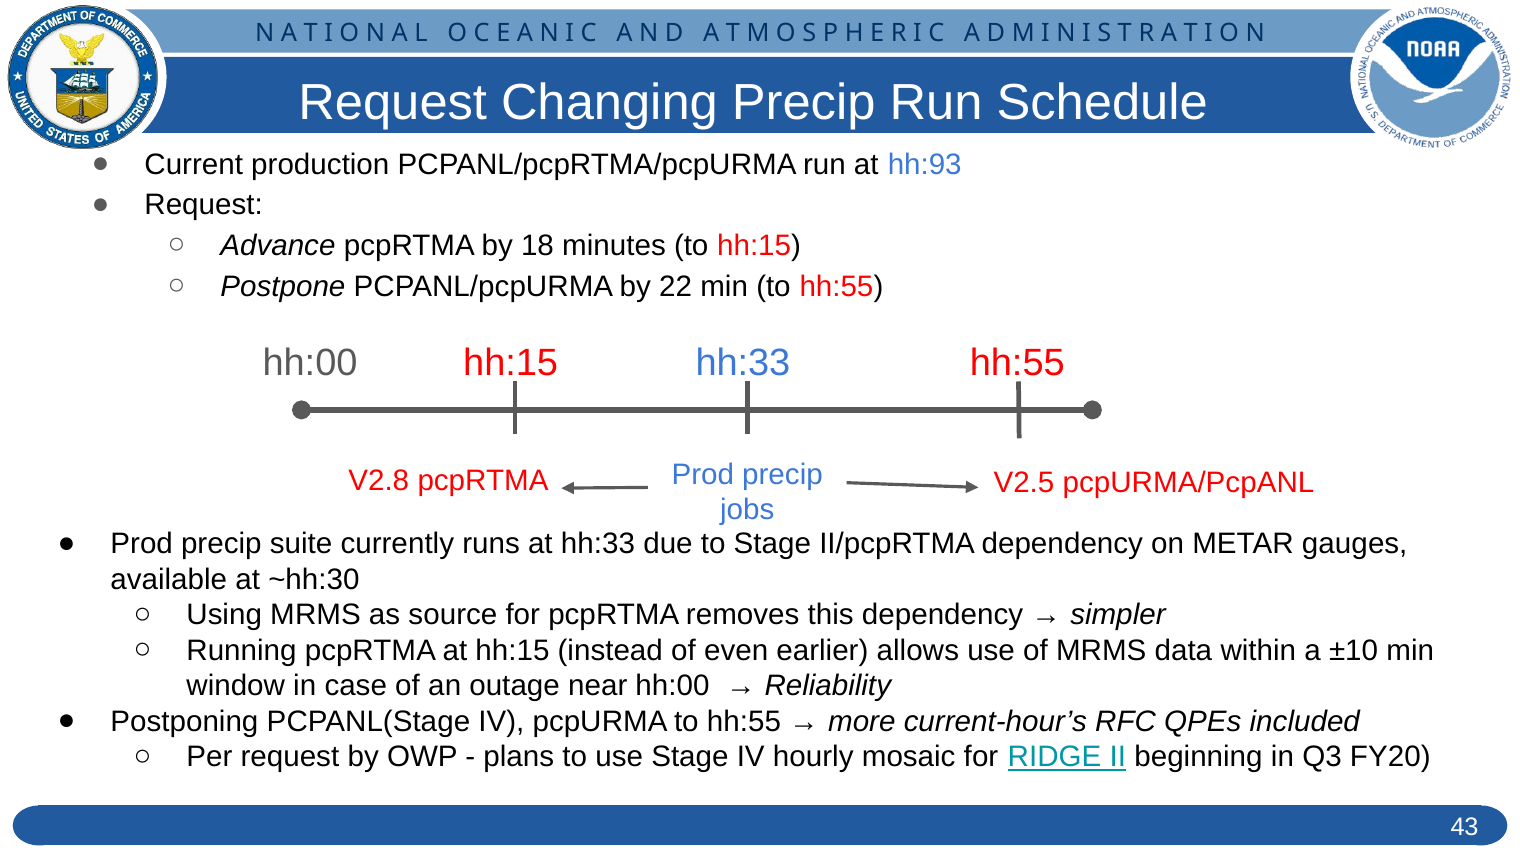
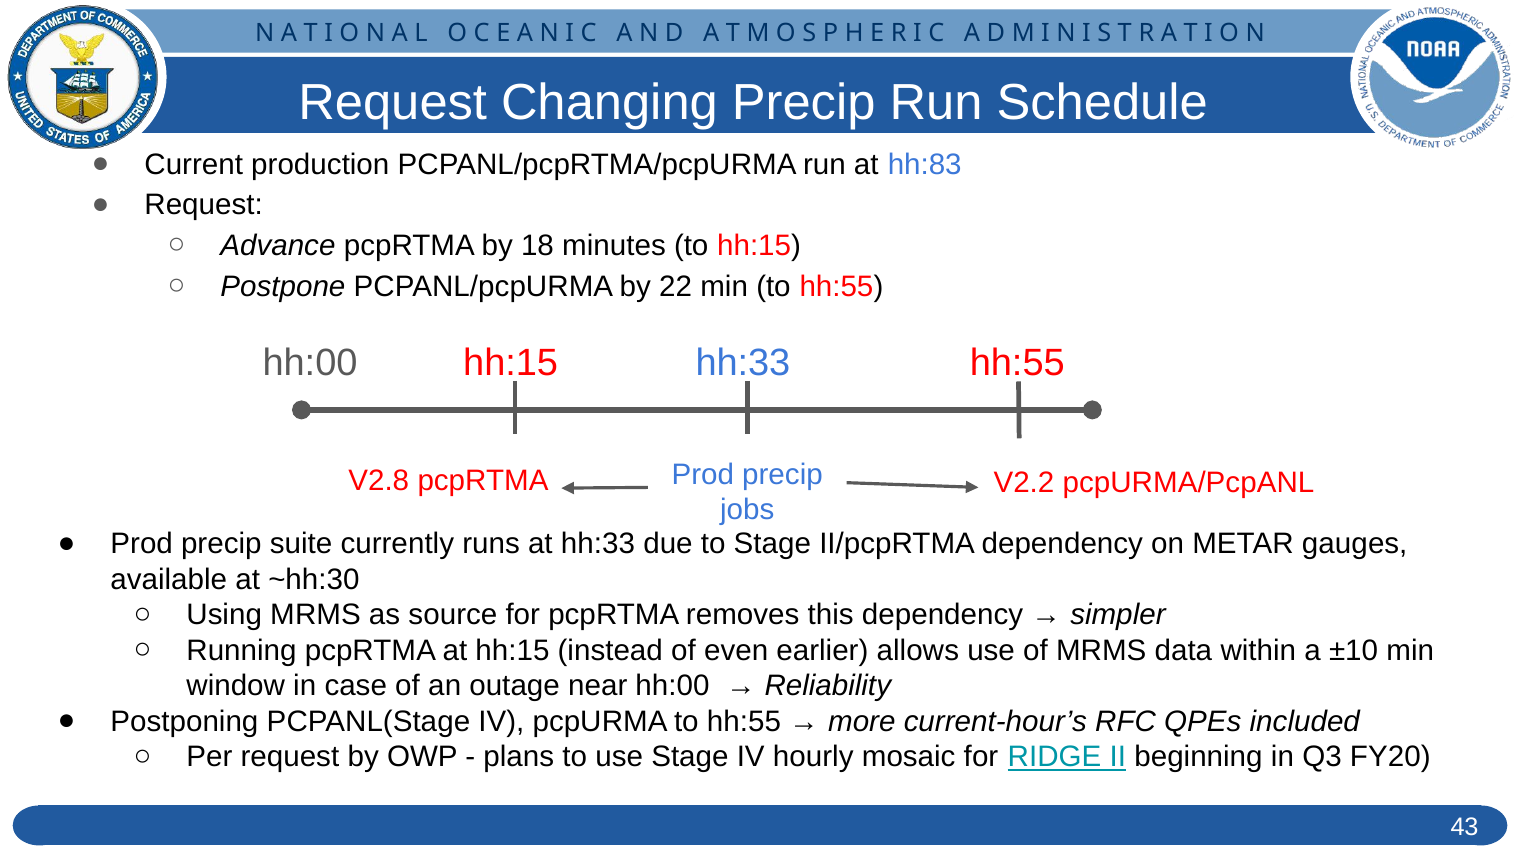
hh:93: hh:93 -> hh:83 (925, 164)
V2.5: V2.5 -> V2.2 (1024, 483)
